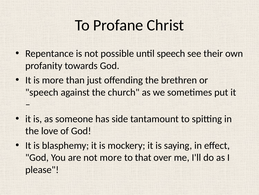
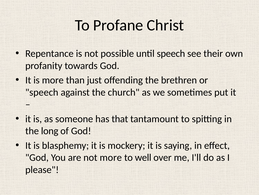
side: side -> that (120, 118)
love: love -> long (50, 131)
that: that -> well (143, 157)
